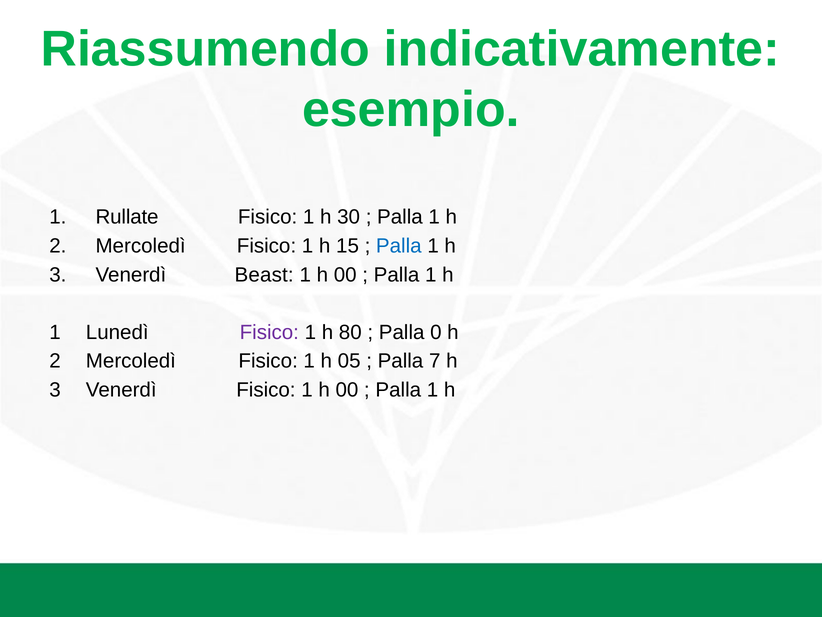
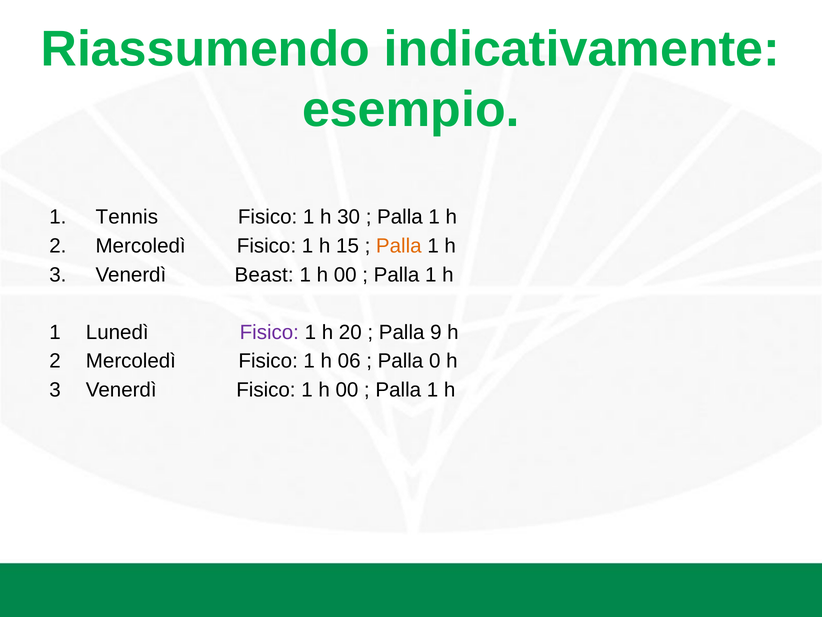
Rullate: Rullate -> Tennis (127, 217)
Palla colour: blue -> orange (399, 246)
80: 80 -> 20 (350, 332)
0: 0 -> 9 (436, 332)
05: 05 -> 06 (349, 361)
7: 7 -> 0 (435, 361)
